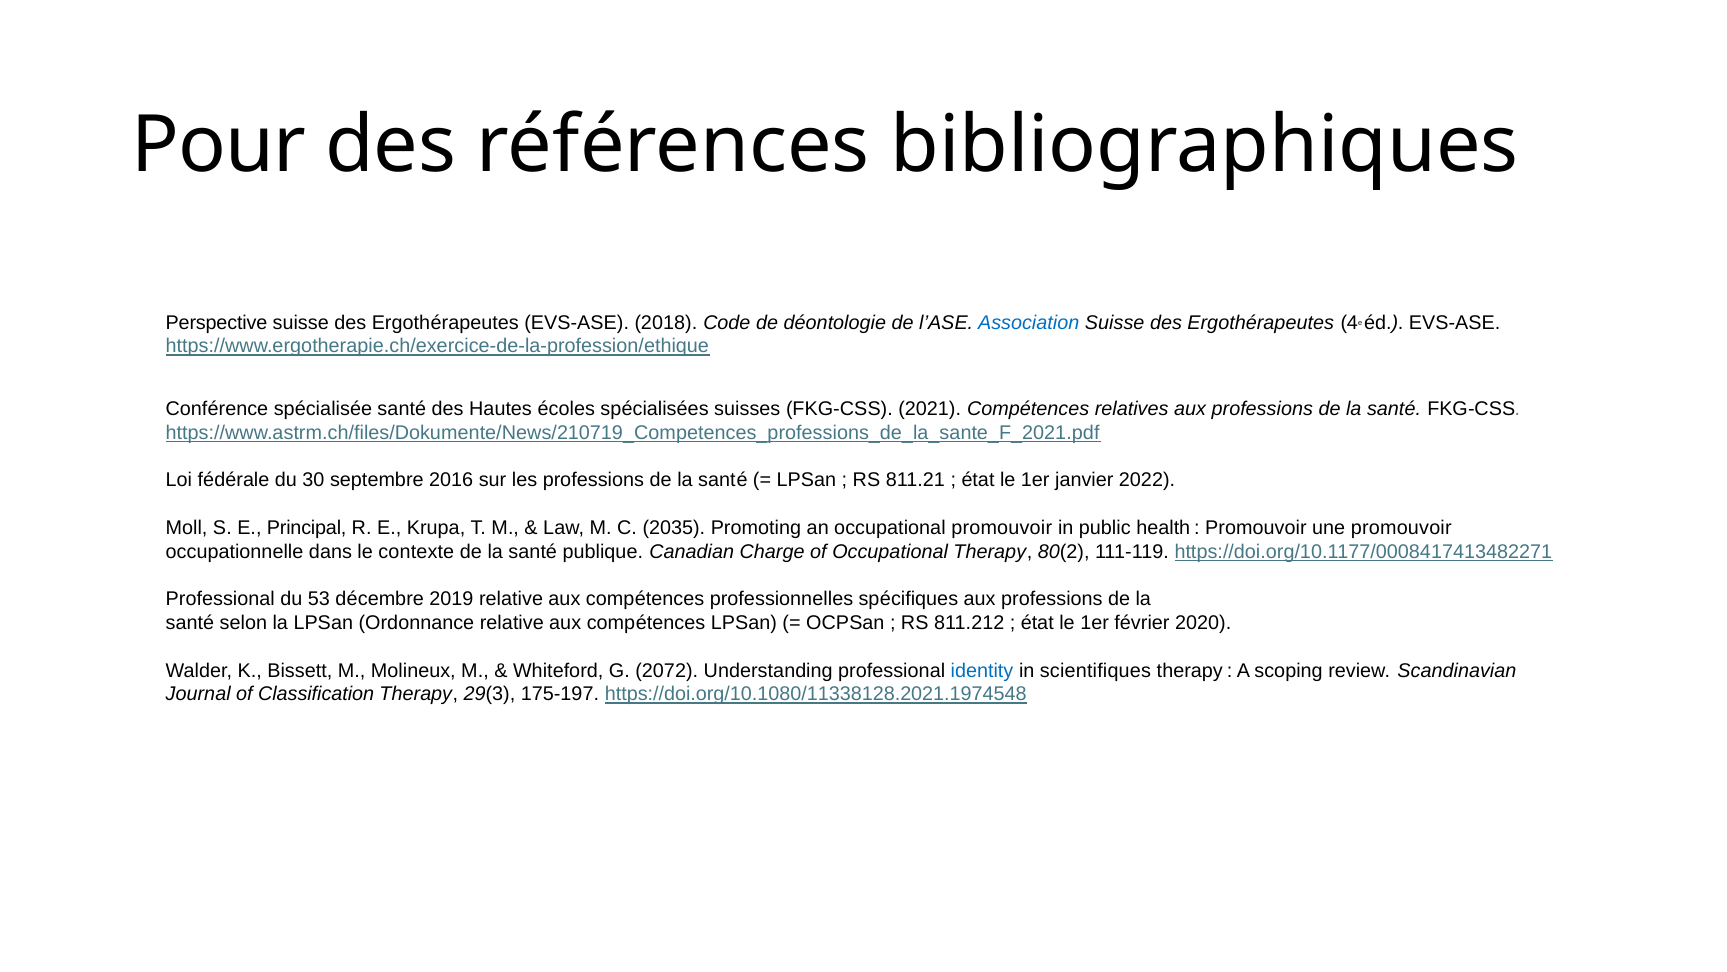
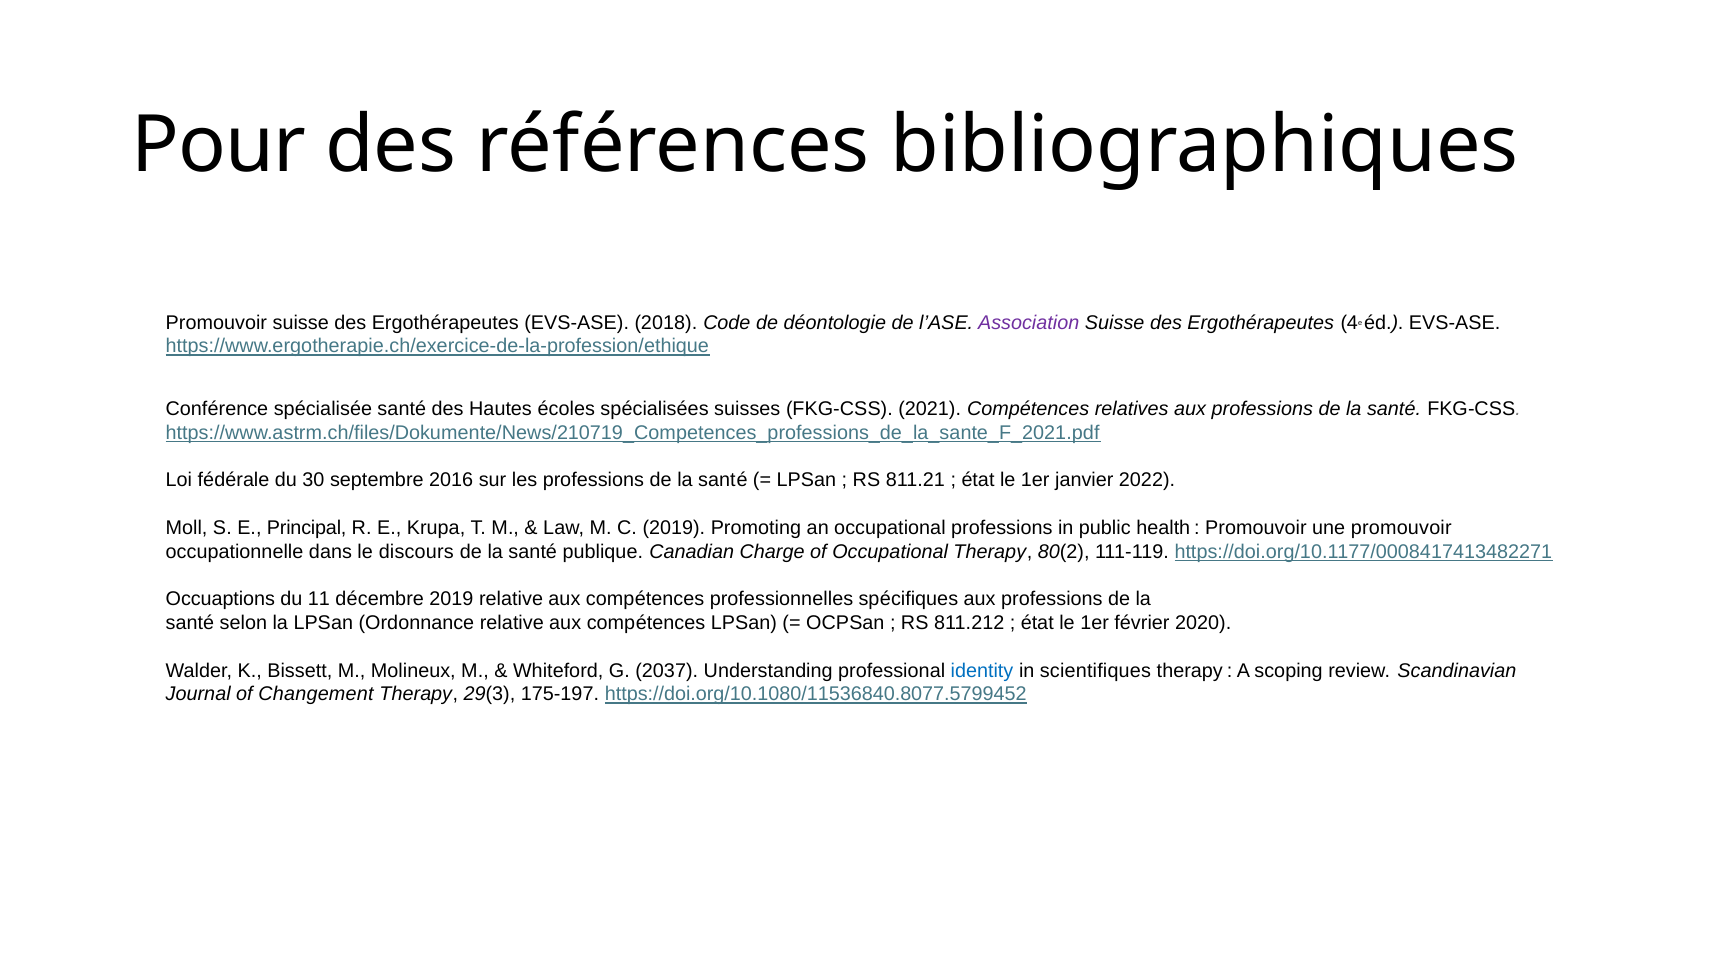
Perspective: Perspective -> Promouvoir (216, 322)
Association colour: blue -> purple (1029, 322)
C 2035: 2035 -> 2019 (674, 528)
occupational promouvoir: promouvoir -> professions (1002, 528)
contexte: contexte -> discours (416, 551)
Professional: Professional -> Occuaptions (220, 599)
53: 53 -> 11 (319, 599)
2072: 2072 -> 2037 (667, 670)
Classification: Classification -> Changement (316, 694)
https://doi.org/10.1080/11338128.2021.1974548: https://doi.org/10.1080/11338128.2021.1974548 -> https://doi.org/10.1080/11536840.8077.5799452 (816, 694)
